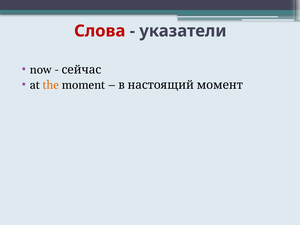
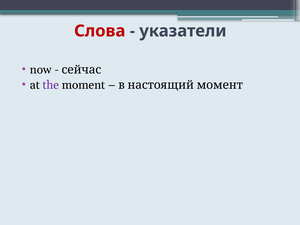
the colour: orange -> purple (51, 85)
